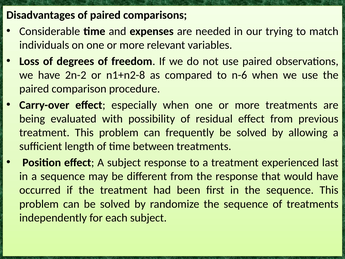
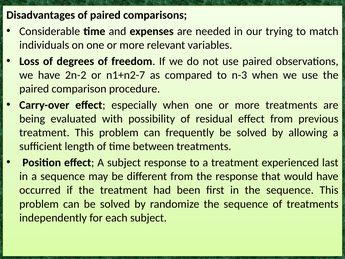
n1+n2-8: n1+n2-8 -> n1+n2-7 (126, 75)
n-6: n-6 -> n-3 (239, 75)
